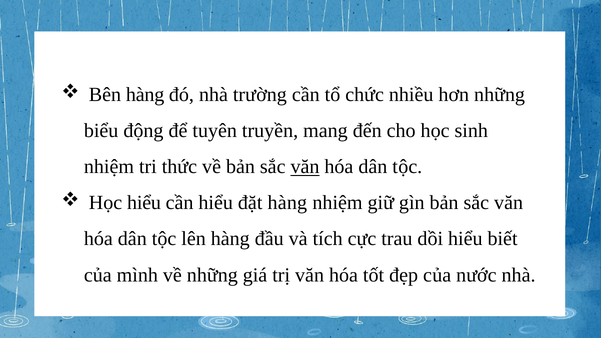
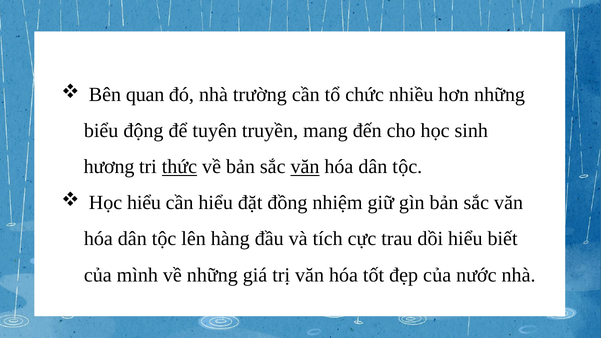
Bên hàng: hàng -> quan (145, 95)
nhiệm: nhiệm -> hương (109, 167)
thức underline: none -> present (179, 167)
đặt hàng: hàng -> đồng (287, 203)
